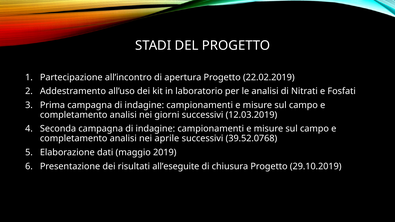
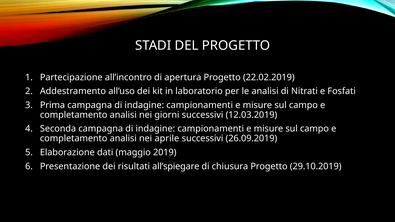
39.52.0768: 39.52.0768 -> 26.09.2019 (251, 139)
all’eseguite: all’eseguite -> all’spiegare (176, 166)
